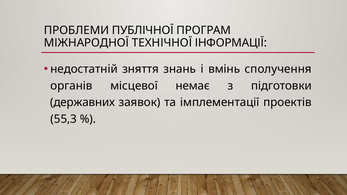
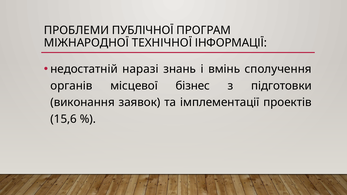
зняття: зняття -> наразі (140, 69)
немає: немає -> бізнес (193, 86)
державних: державних -> виконання (83, 103)
55,3: 55,3 -> 15,6 (64, 119)
